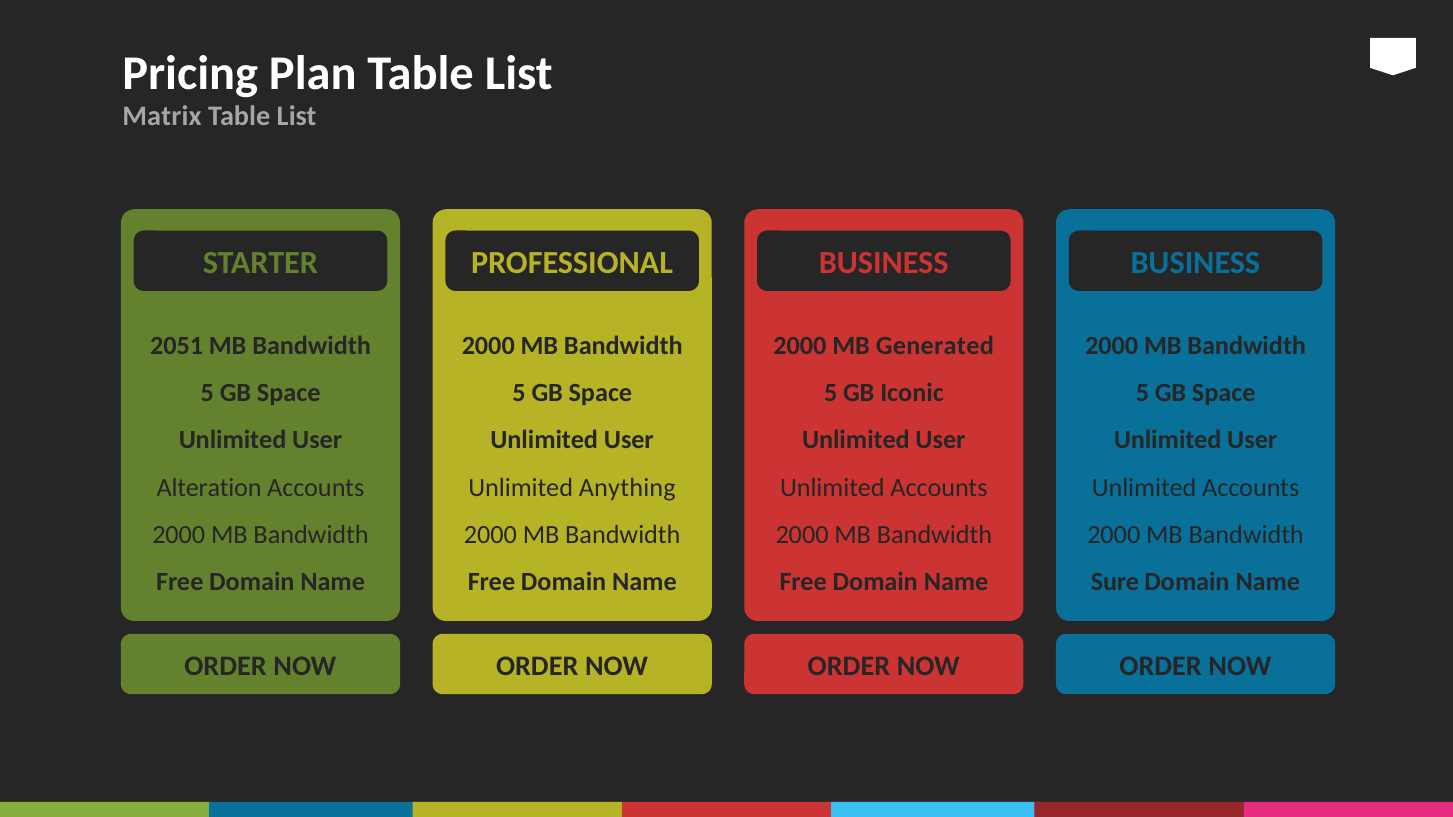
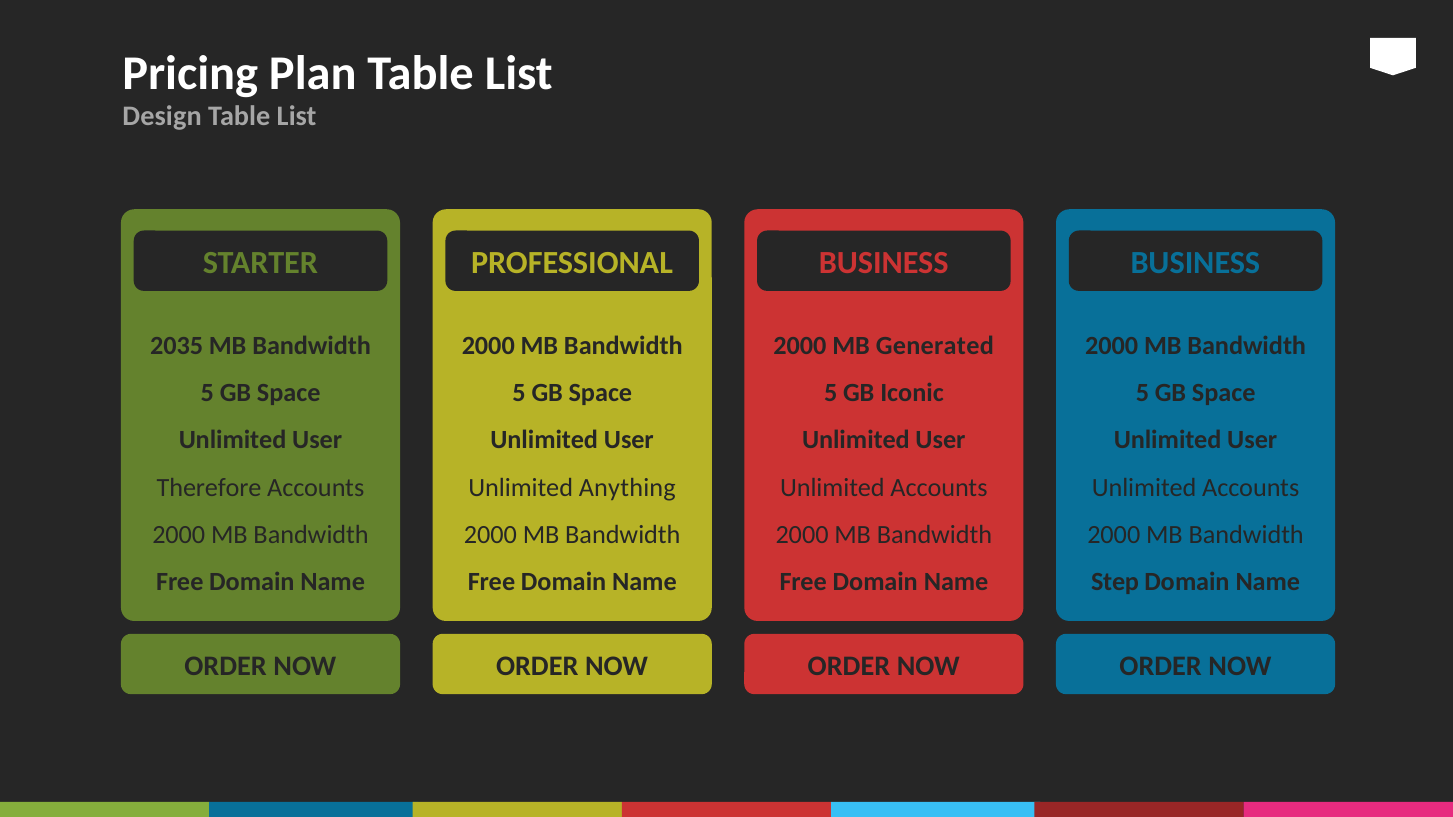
Matrix: Matrix -> Design (162, 116)
2051: 2051 -> 2035 (177, 346)
Alteration: Alteration -> Therefore (209, 488)
Sure: Sure -> Step (1115, 582)
